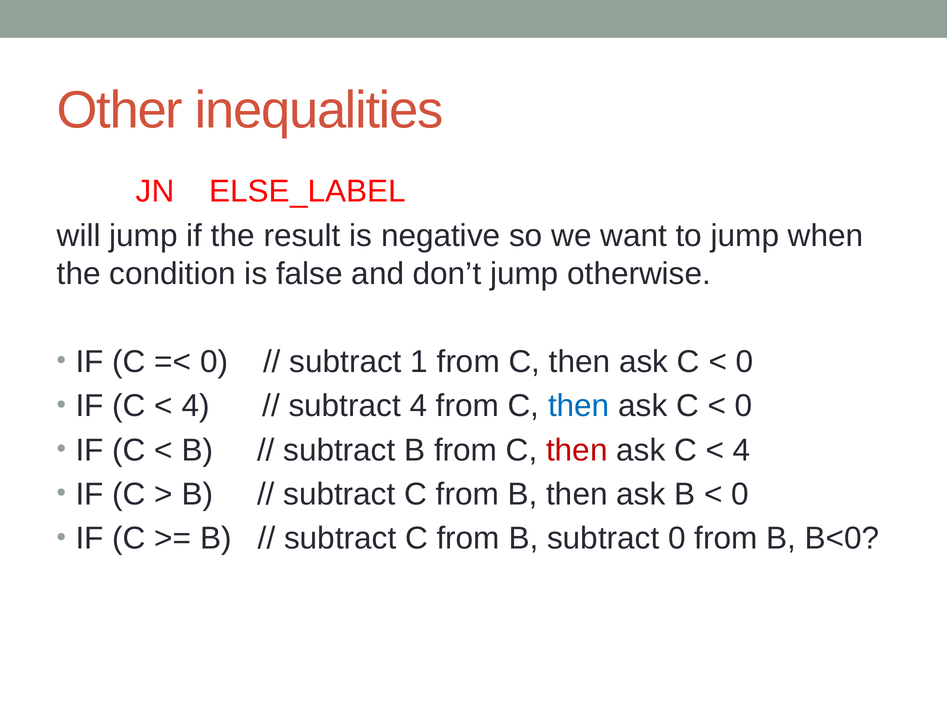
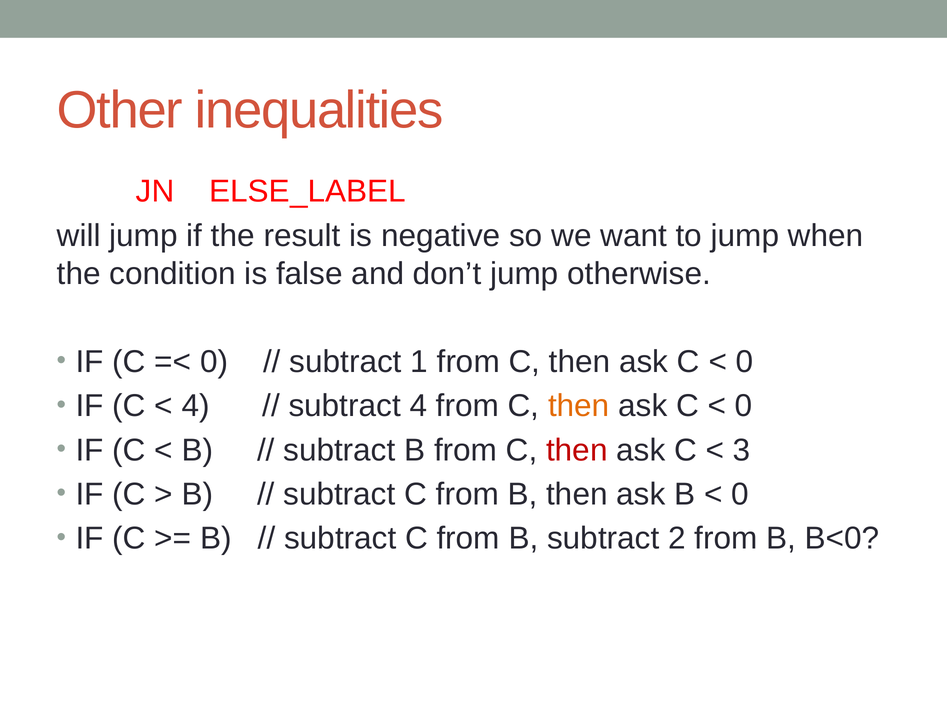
then colour: blue -> orange (579, 406)
4: 4 -> 3 (742, 450)
subtract 0: 0 -> 2 (677, 539)
